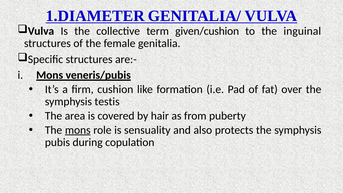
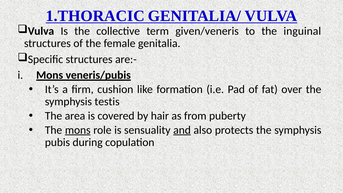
1.DIAMETER: 1.DIAMETER -> 1.THORACIC (95, 16)
given/cushion: given/cushion -> given/veneris (207, 31)
and underline: none -> present (182, 130)
